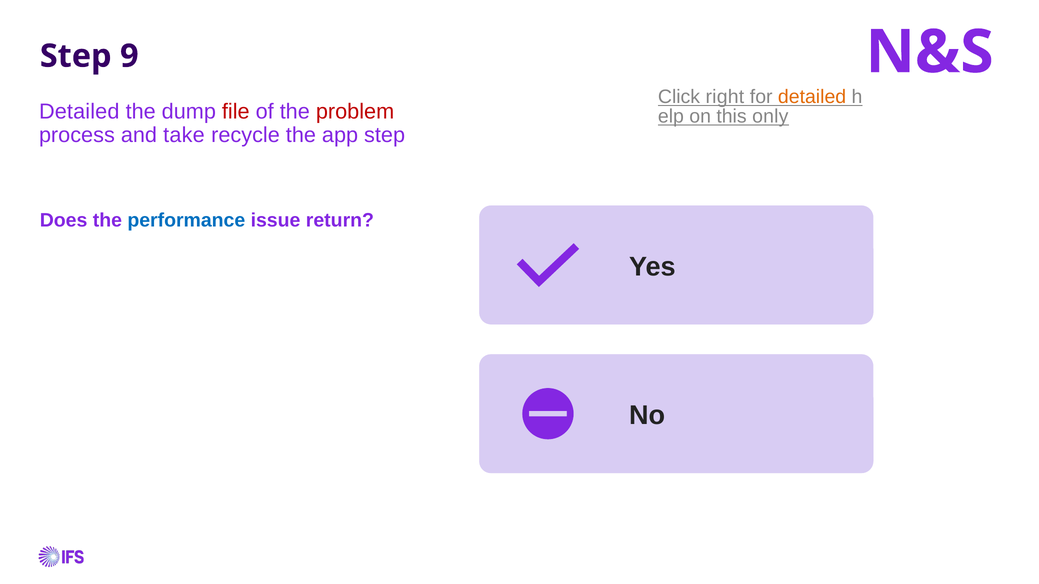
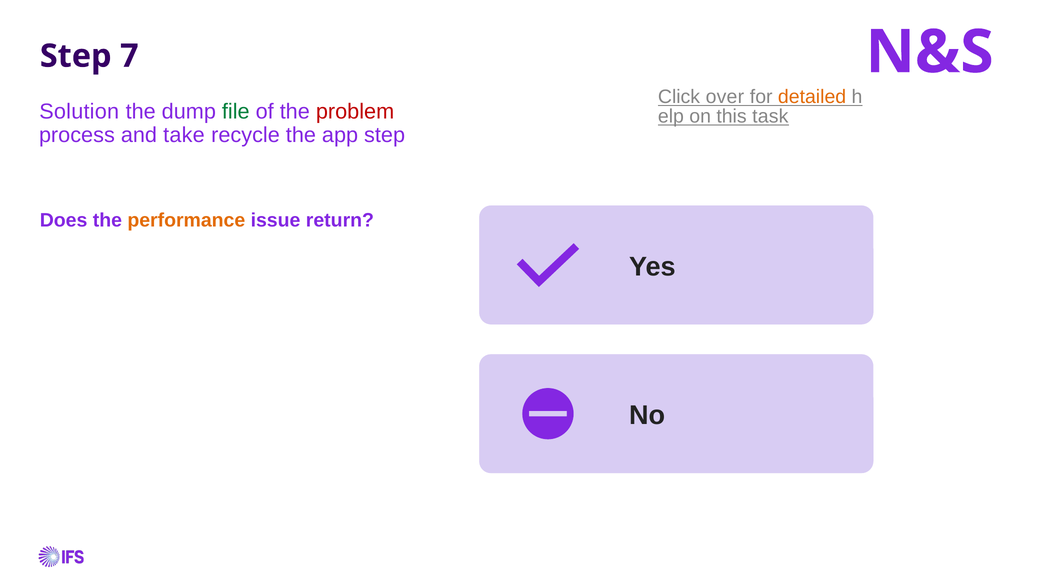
9: 9 -> 7 (129, 56)
right: right -> over (725, 97)
Detailed: Detailed -> Solution (79, 112)
file colour: red -> green (236, 112)
only: only -> task (770, 116)
performance colour: blue -> orange (186, 220)
